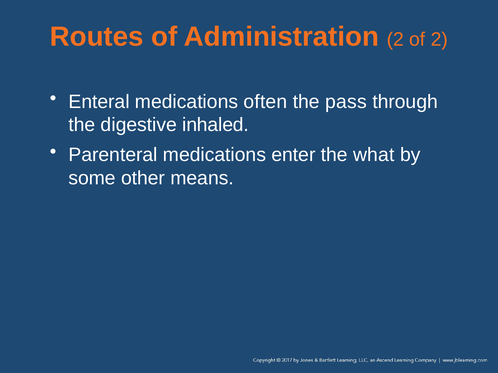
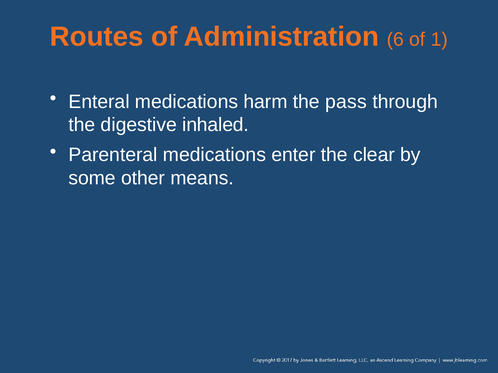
Administration 2: 2 -> 6 (395, 39)
of 2: 2 -> 1 (439, 39)
often: often -> harm (265, 102)
what: what -> clear (374, 155)
